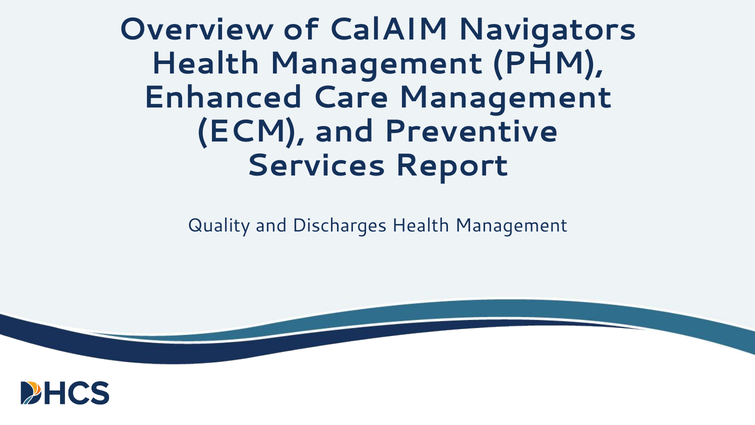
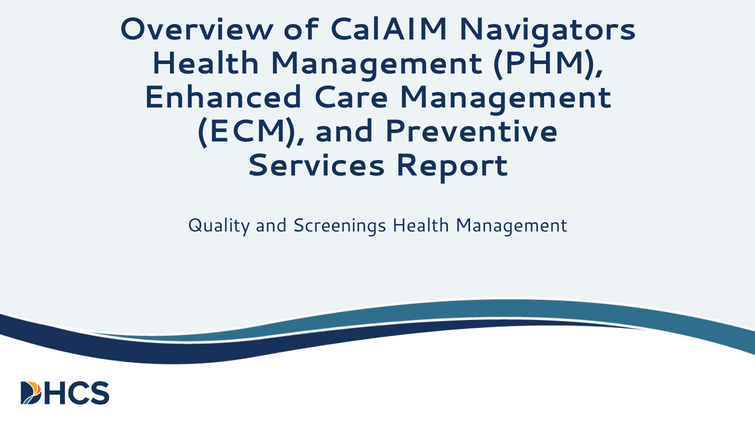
Discharges: Discharges -> Screenings (339, 225)
